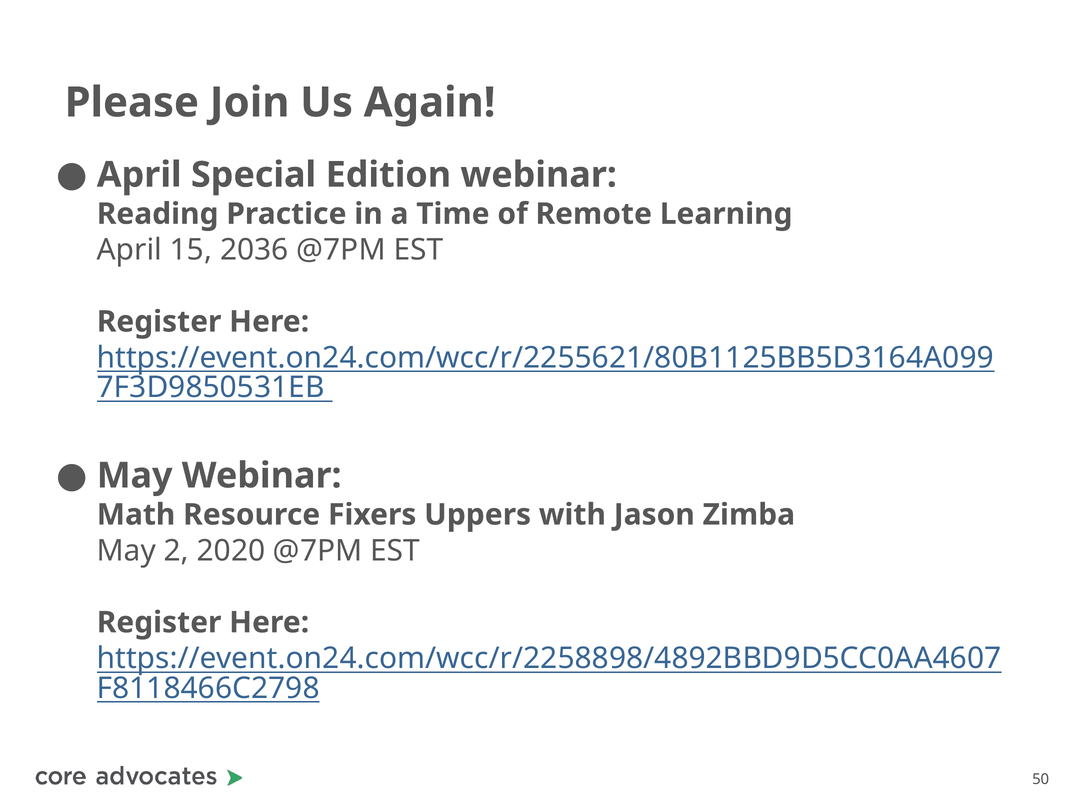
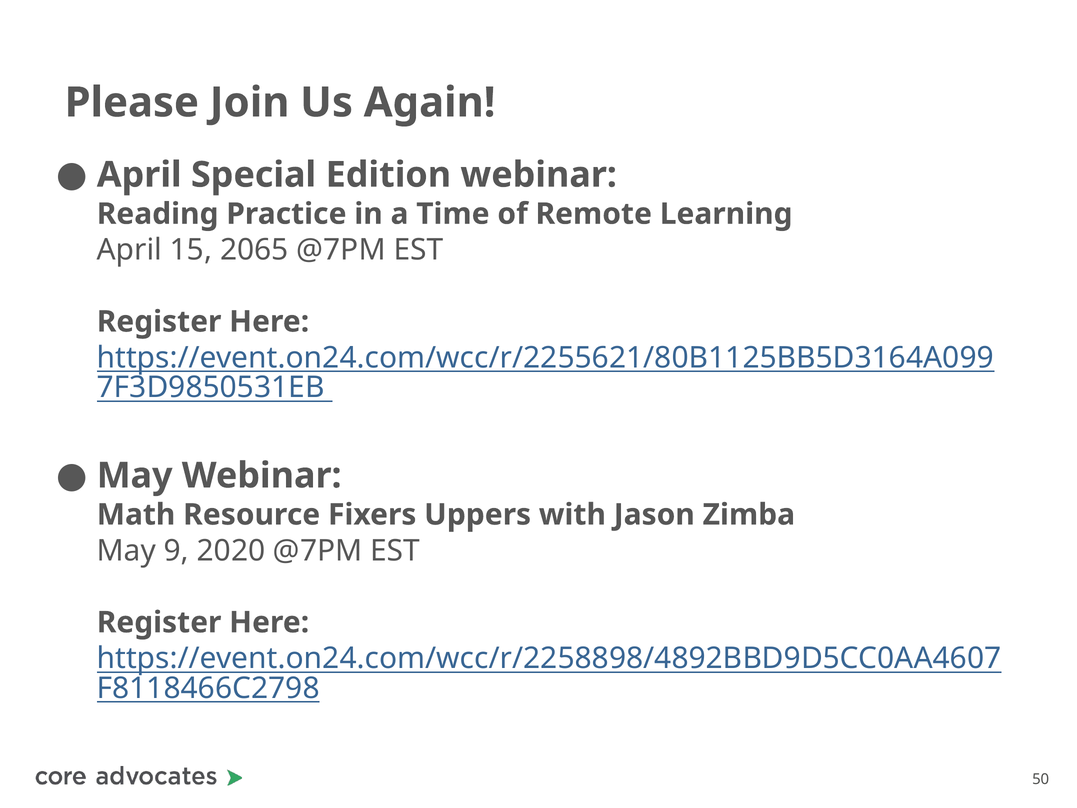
2036: 2036 -> 2065 (254, 250)
2: 2 -> 9 (176, 550)
